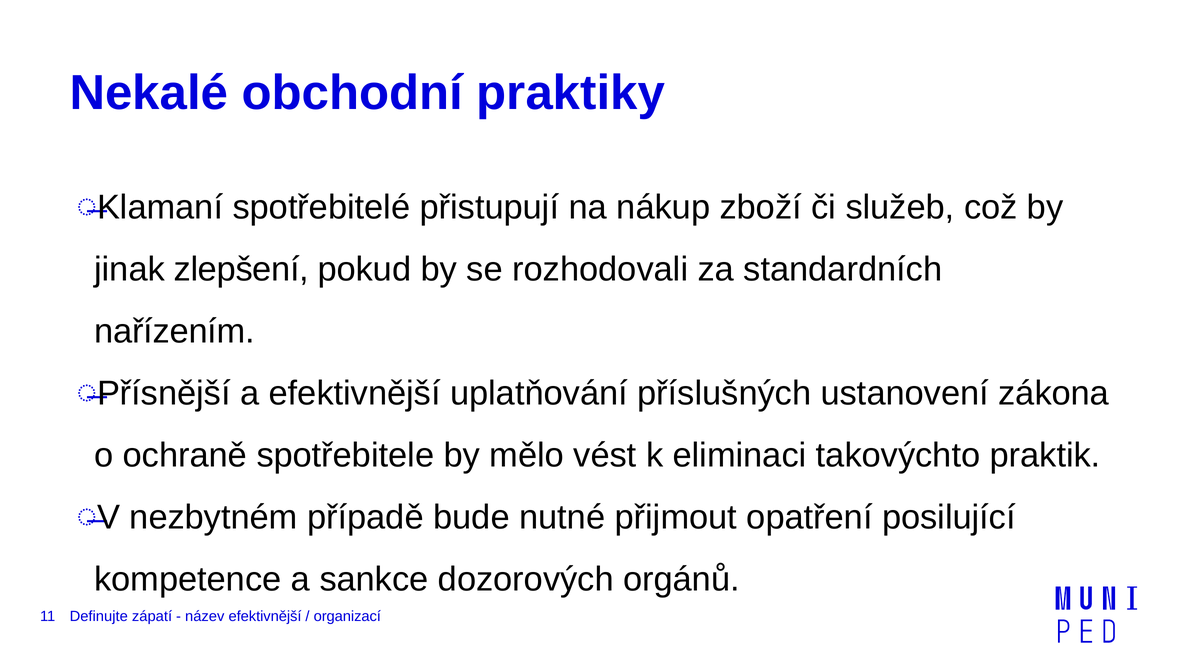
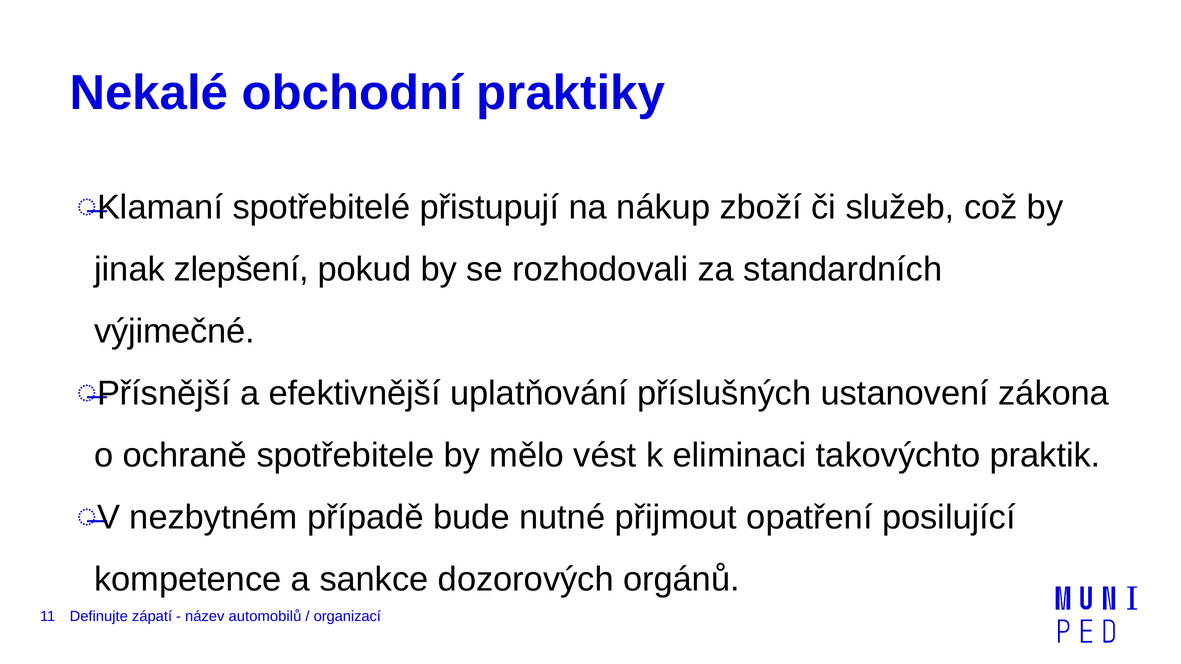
nařízením: nařízením -> výjimečné (175, 332)
název efektivnější: efektivnější -> automobilů (265, 616)
